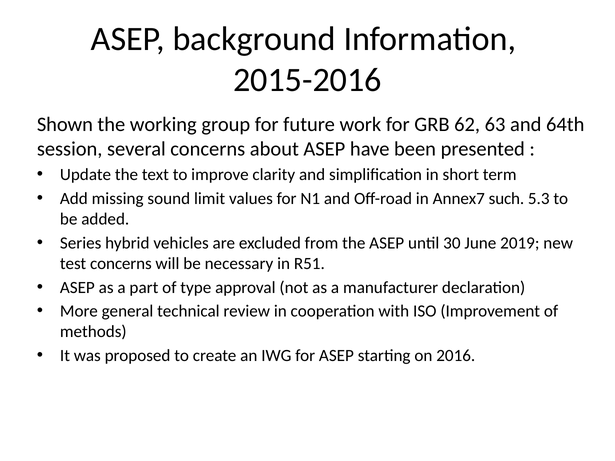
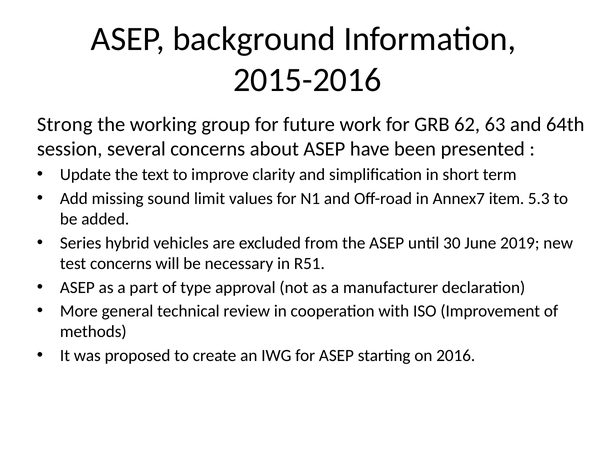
Shown: Shown -> Strong (65, 124)
such: such -> item (506, 199)
